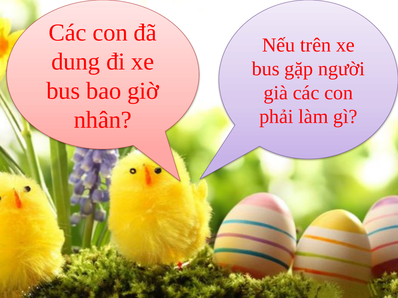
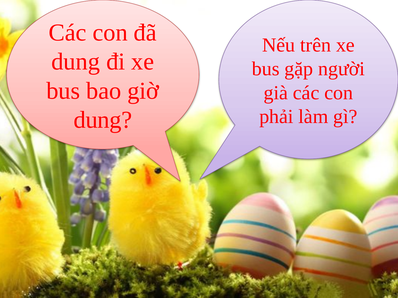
nhân: nhân -> dung (103, 120)
